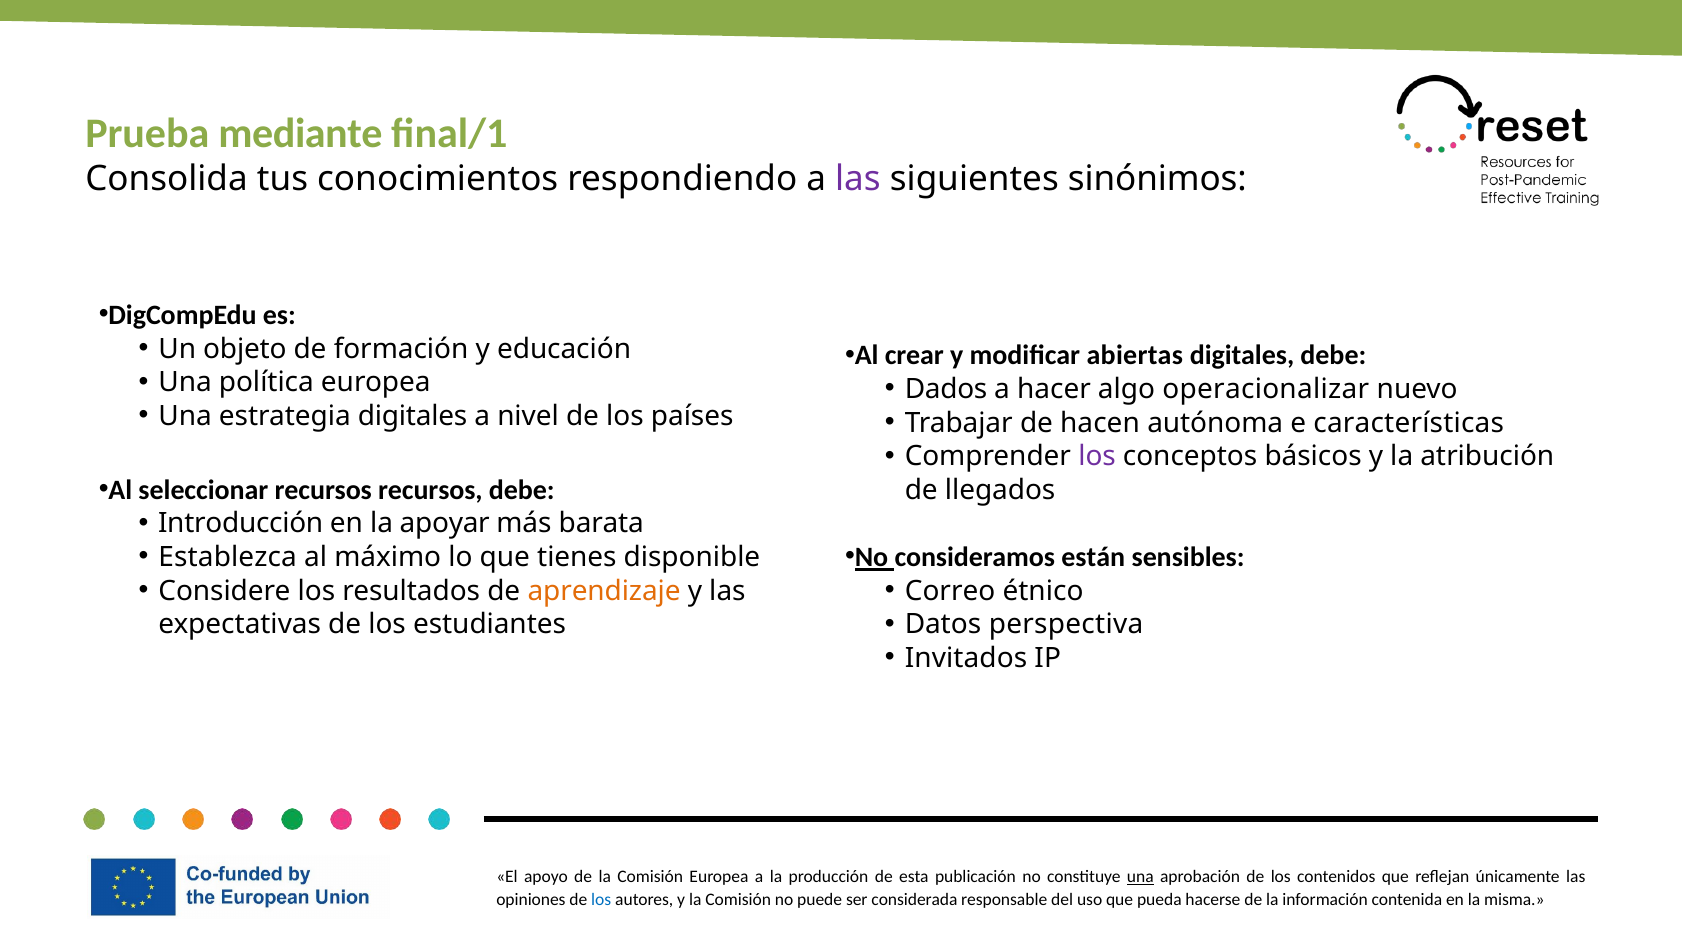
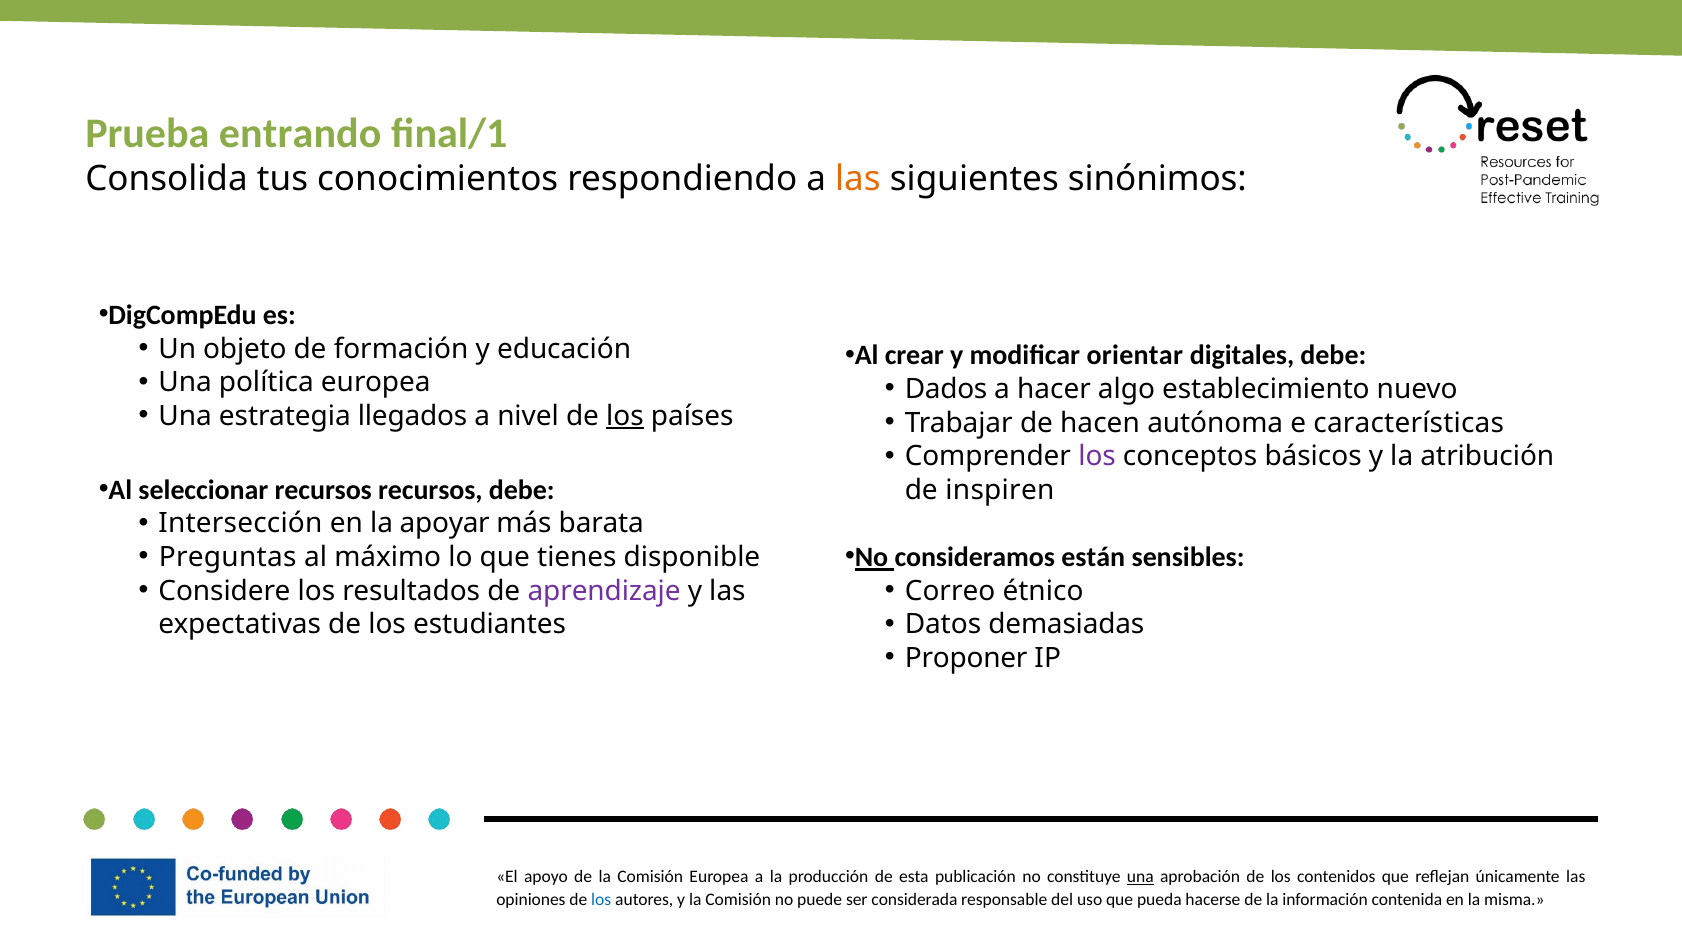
mediante: mediante -> entrando (300, 133)
las colour: purple -> orange (858, 179)
abiertas: abiertas -> orientar (1135, 356)
operacionalizar: operacionalizar -> establecimiento (1266, 389)
estrategia digitales: digitales -> llegados (413, 416)
los underline: none -> present (625, 416)
llegados: llegados -> inspiren (1000, 490)
Introducción: Introducción -> Intersección (240, 524)
Establezca: Establezca -> Preguntas (228, 557)
aprendizaje colour: orange -> purple (604, 591)
perspectiva: perspectiva -> demasiadas (1066, 625)
Invitados: Invitados -> Proponer (966, 658)
